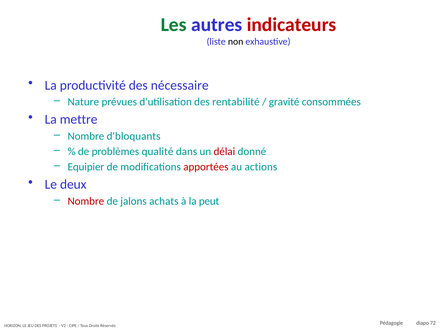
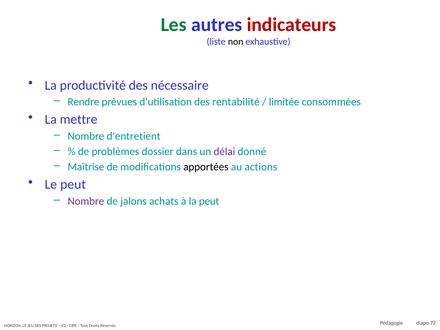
Nature: Nature -> Rendre (83, 102)
gravité: gravité -> limitée (284, 102)
d'bloquants: d'bloquants -> d'entretient (134, 136)
qualité: qualité -> dossier (158, 152)
délai colour: red -> purple (224, 152)
Equipier: Equipier -> Maîtrise (86, 167)
apportées colour: red -> black (206, 167)
Le deux: deux -> peut (73, 185)
Nombre colour: red -> purple (86, 201)
